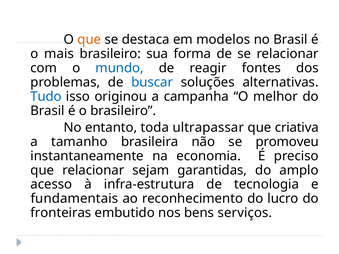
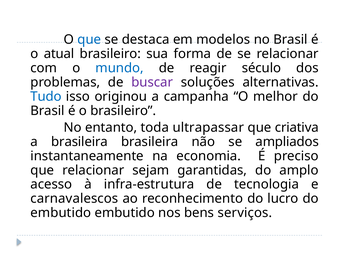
que colour: orange -> blue (89, 40)
mais: mais -> atual (59, 54)
fontes: fontes -> século (261, 68)
buscar colour: blue -> purple (152, 82)
a tamanho: tamanho -> brasileira (80, 142)
promoveu: promoveu -> ampliados (287, 142)
fundamentais: fundamentais -> carnavalescos (74, 199)
fronteiras: fronteiras -> embutido (61, 213)
